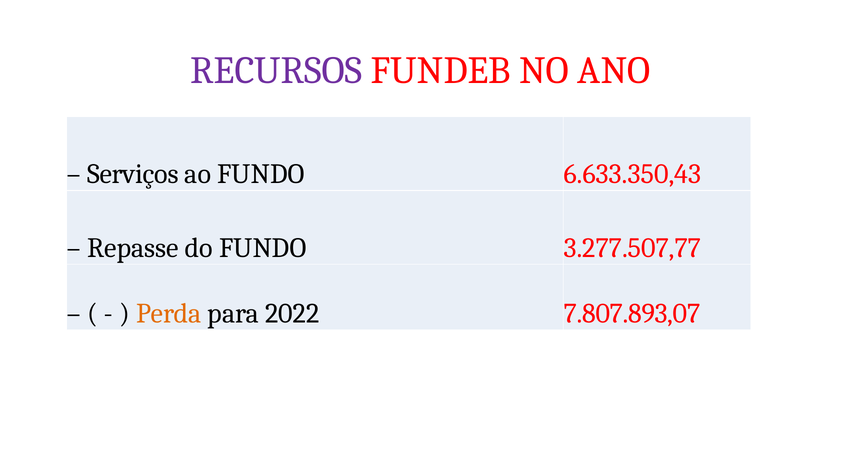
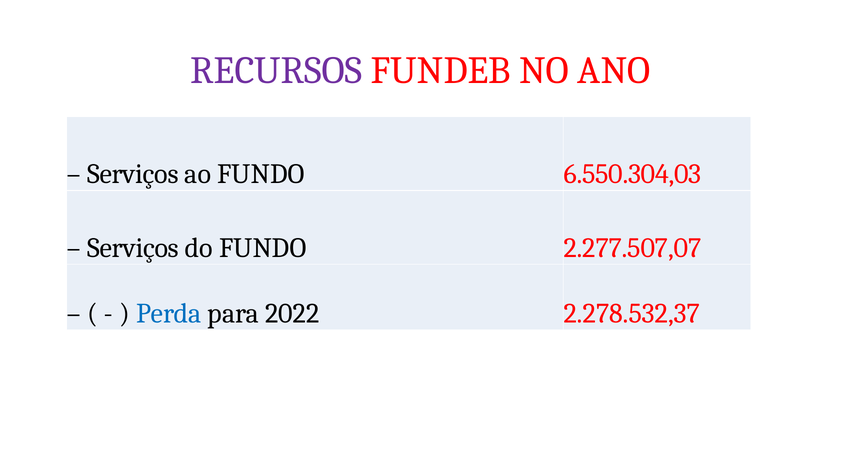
6.633.350,43: 6.633.350,43 -> 6.550.304,03 (633, 174)
Repasse: Repasse -> Serviços (133, 248)
3.277.507,77: 3.277.507,77 -> 2.277.507,07 (632, 248)
Perda colour: orange -> blue (169, 314)
7.807.893,07: 7.807.893,07 -> 2.278.532,37 (632, 314)
